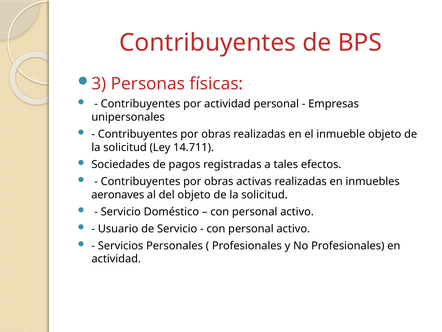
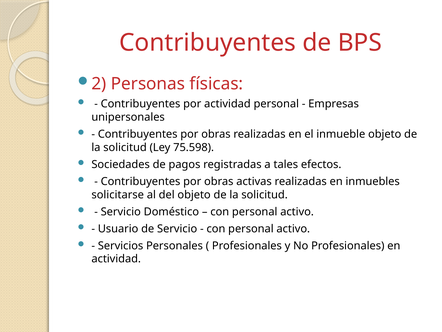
3: 3 -> 2 (99, 84)
14.711: 14.711 -> 75.598 (194, 147)
aeronaves: aeronaves -> solicitarse (118, 194)
